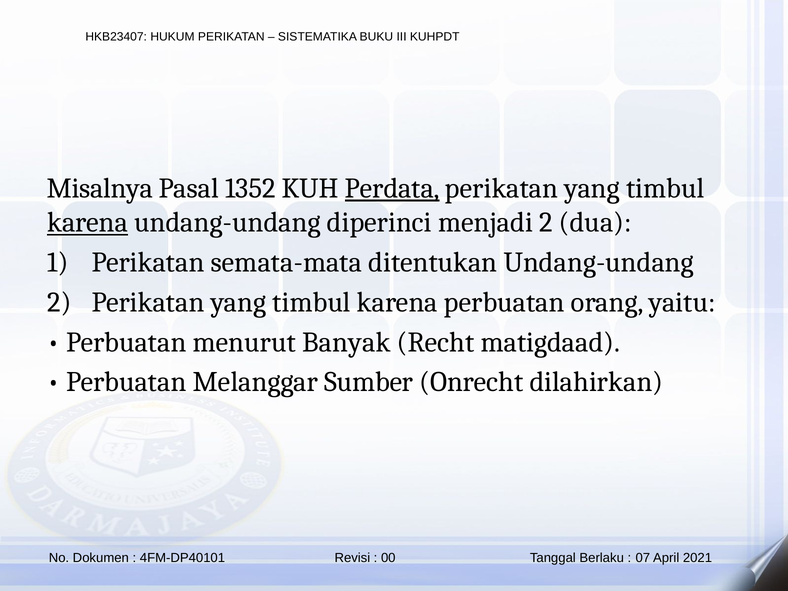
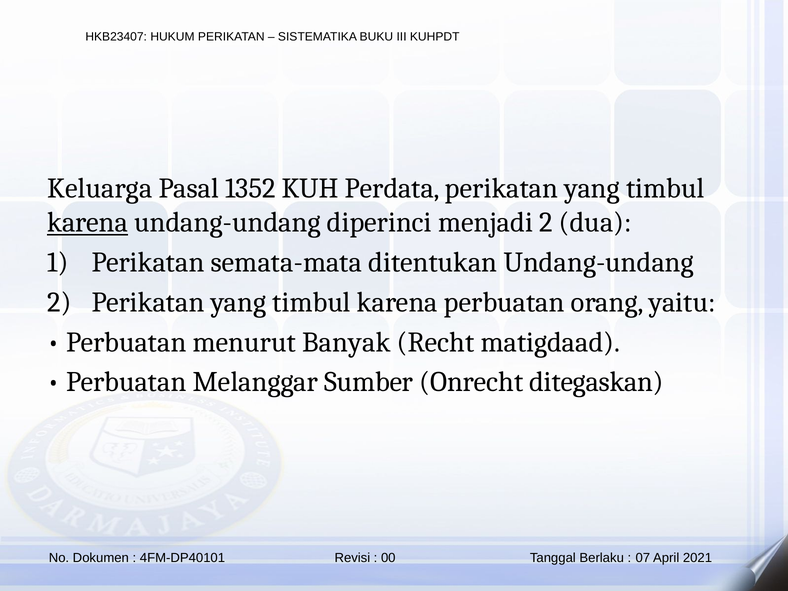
Misalnya: Misalnya -> Keluarga (100, 188)
Perdata underline: present -> none (392, 188)
dilahirkan: dilahirkan -> ditegaskan (597, 382)
